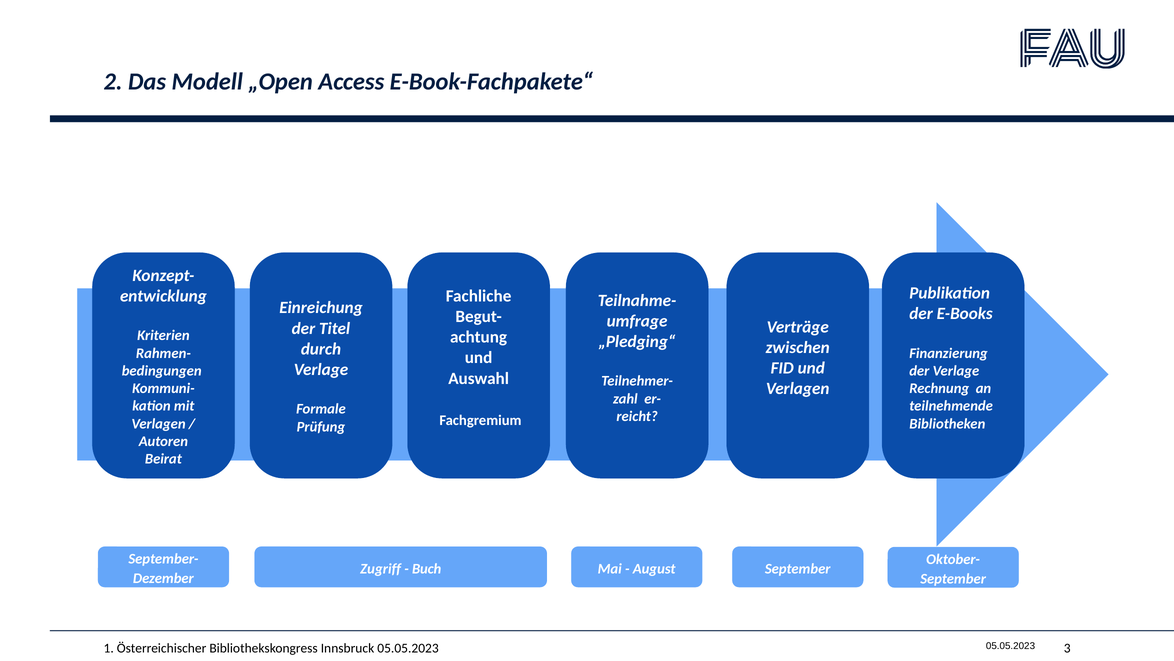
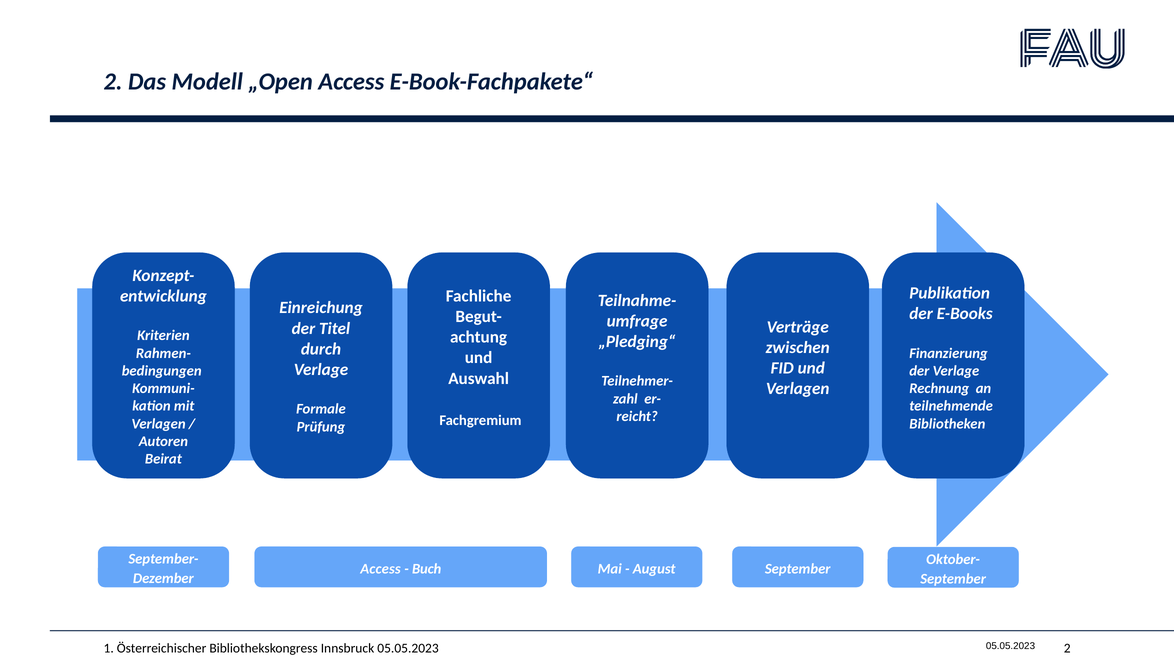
Zugriff: Zugriff -> Access (381, 568)
05.05.2023 3: 3 -> 2 (1067, 648)
